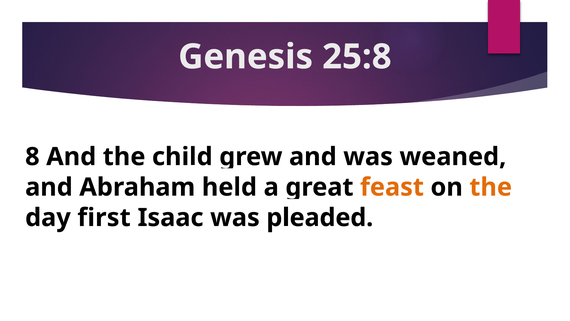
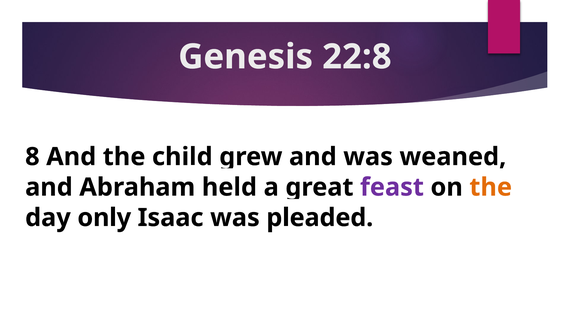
25:8: 25:8 -> 22:8 (357, 57)
feast colour: orange -> purple (392, 187)
first: first -> only (104, 217)
